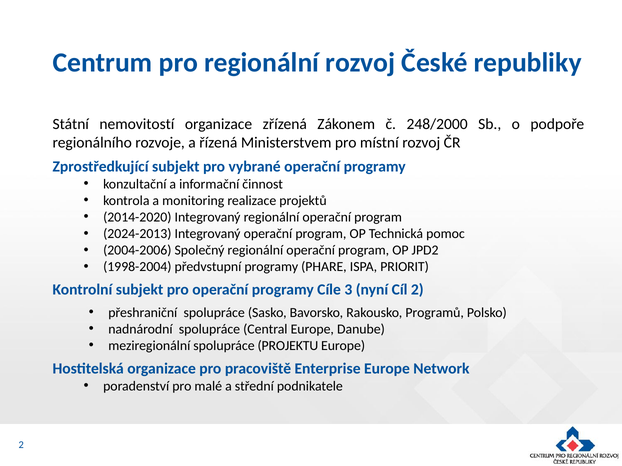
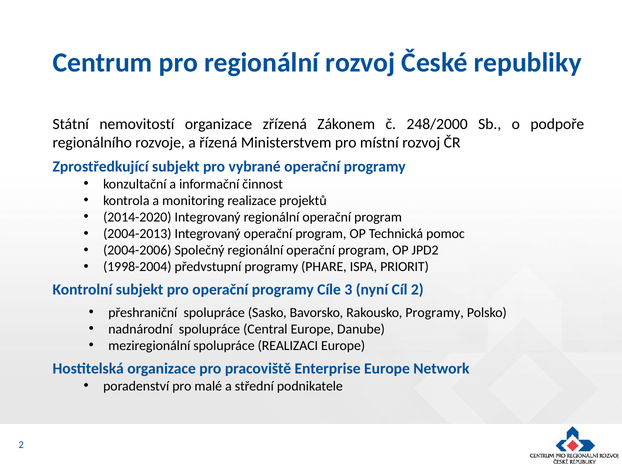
2024-2013: 2024-2013 -> 2004-2013 (137, 234)
Rakousko Programů: Programů -> Programy (435, 313)
PROJEKTU: PROJEKTU -> REALIZACI (288, 346)
